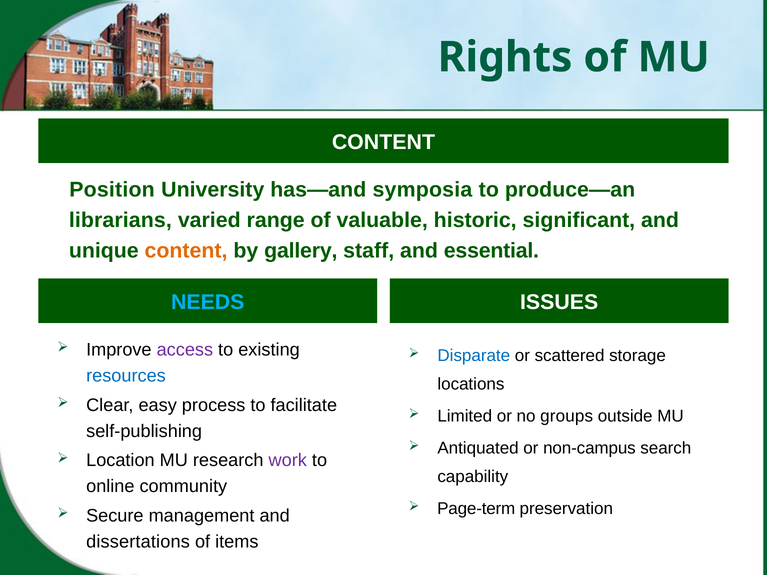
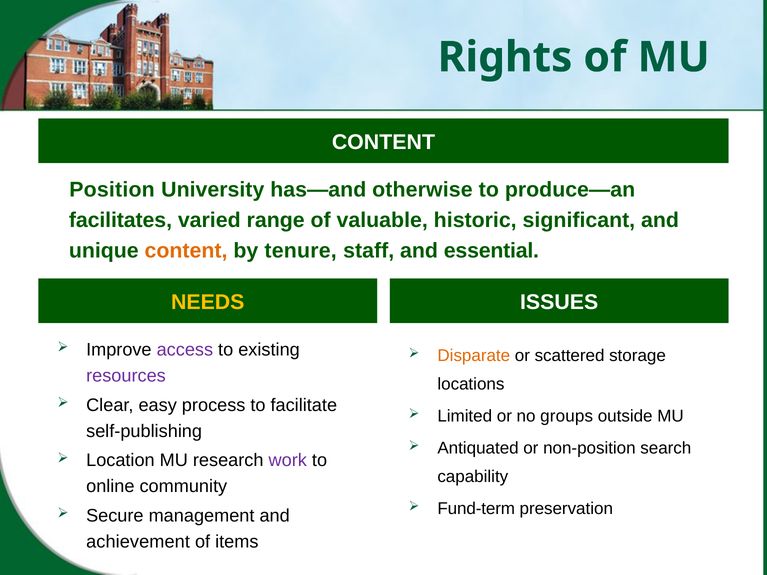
symposia: symposia -> otherwise (422, 190)
librarians: librarians -> facilitates (120, 220)
gallery: gallery -> tenure (301, 251)
NEEDS colour: light blue -> yellow (208, 302)
Disparate colour: blue -> orange (474, 356)
resources colour: blue -> purple (126, 376)
non-campus: non-campus -> non-position (589, 448)
Page-term: Page-term -> Fund-term (476, 509)
dissertations: dissertations -> achievement (138, 542)
